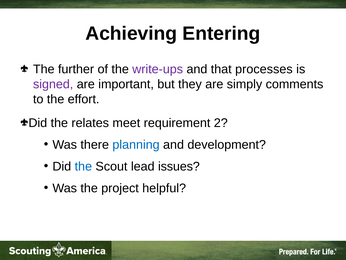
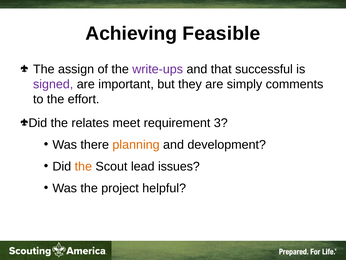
Entering: Entering -> Feasible (221, 33)
further: further -> assign (76, 69)
processes: processes -> successful (264, 69)
2: 2 -> 3 (221, 123)
planning colour: blue -> orange (136, 144)
the colour: blue -> orange (83, 166)
